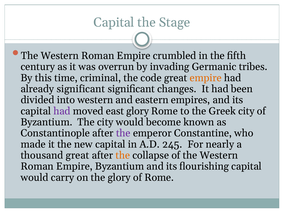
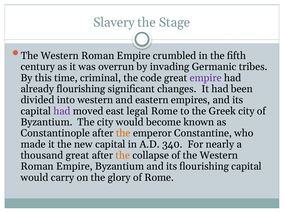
Capital: Capital -> Slavery (114, 22)
empire colour: orange -> purple (206, 78)
already significant: significant -> flourishing (81, 89)
east glory: glory -> legal (137, 111)
the colour: purple -> orange (123, 133)
245: 245 -> 340 (172, 144)
